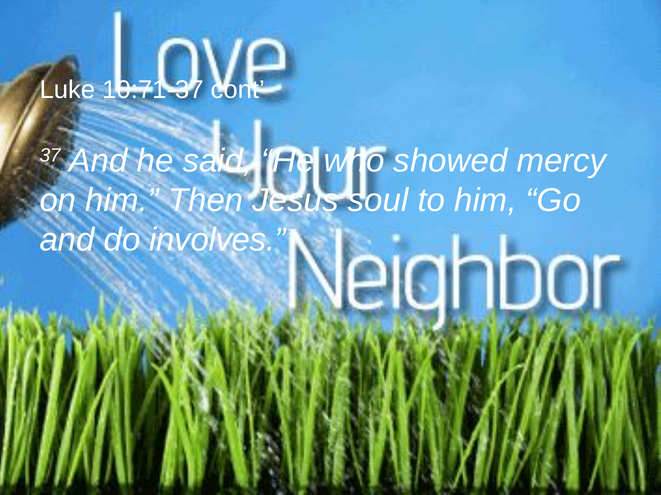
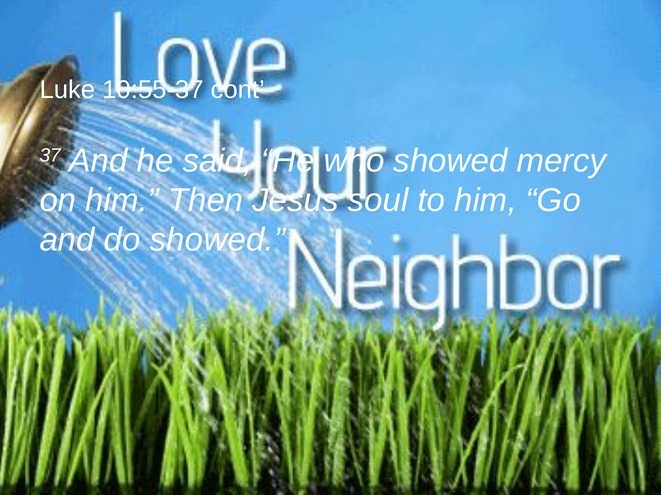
10:71-37: 10:71-37 -> 10:55-37 (153, 90)
do involves: involves -> showed (217, 240)
